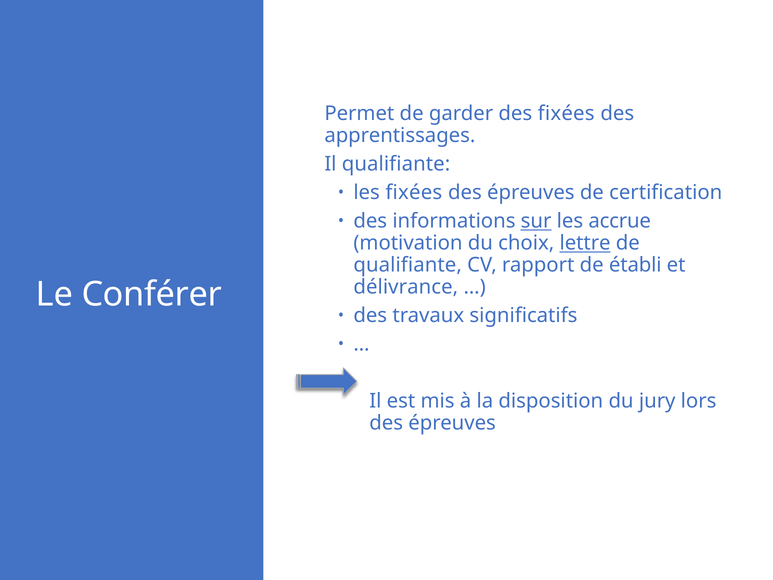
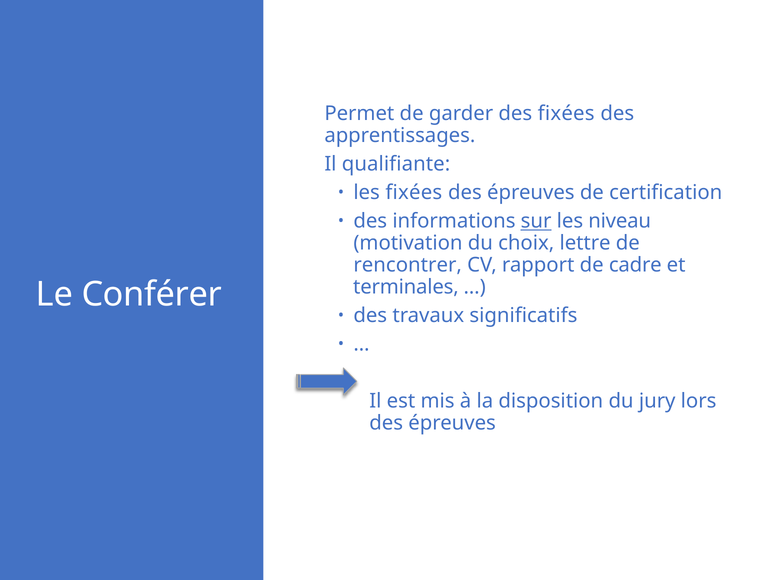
accrue: accrue -> niveau (620, 221)
lettre underline: present -> none (585, 243)
qualifiante: qualifiante -> rencontrer (408, 265)
établi: établi -> cadre (635, 265)
délivrance: délivrance -> terminales (406, 287)
